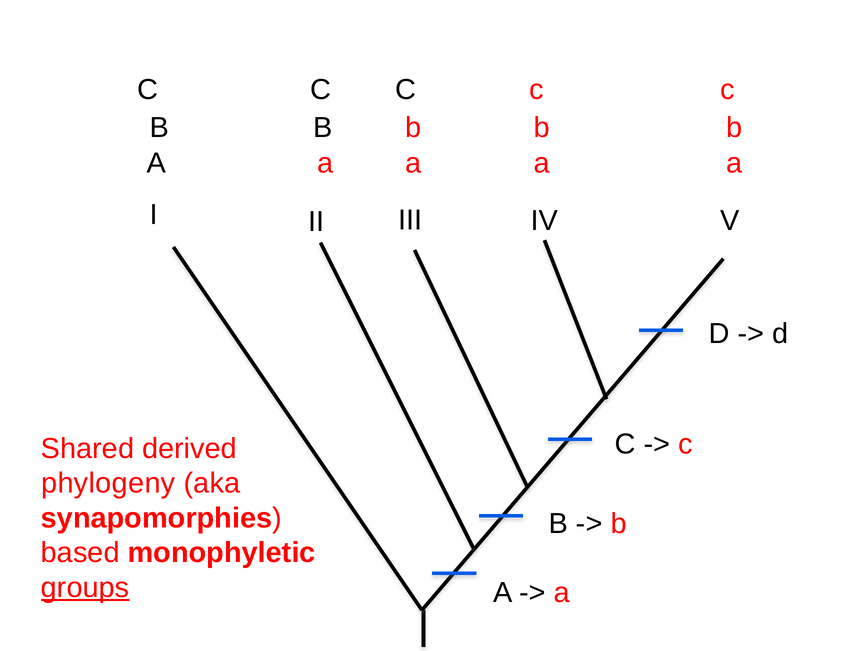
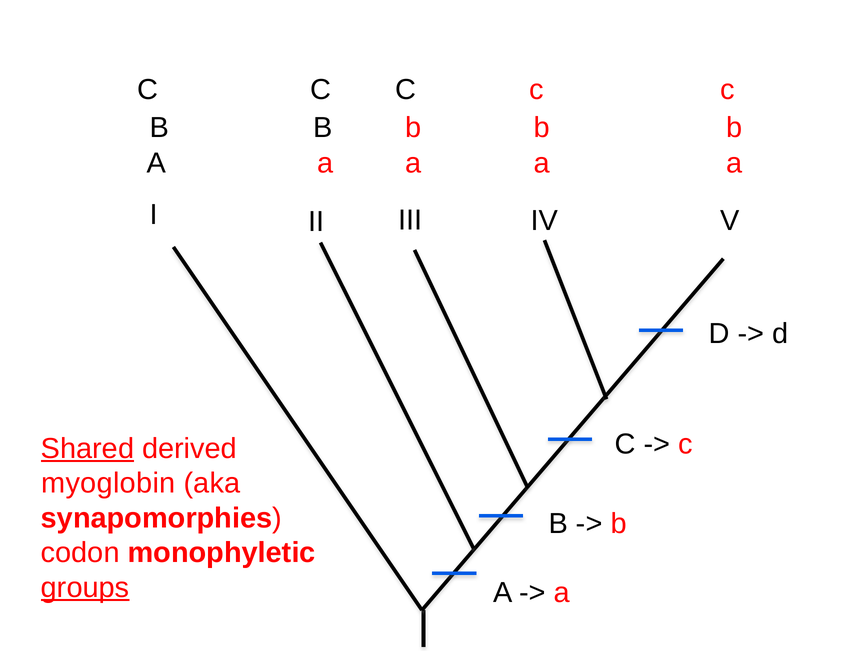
Shared underline: none -> present (88, 449)
phylogeny: phylogeny -> myoglobin (108, 483)
based: based -> codon (80, 553)
